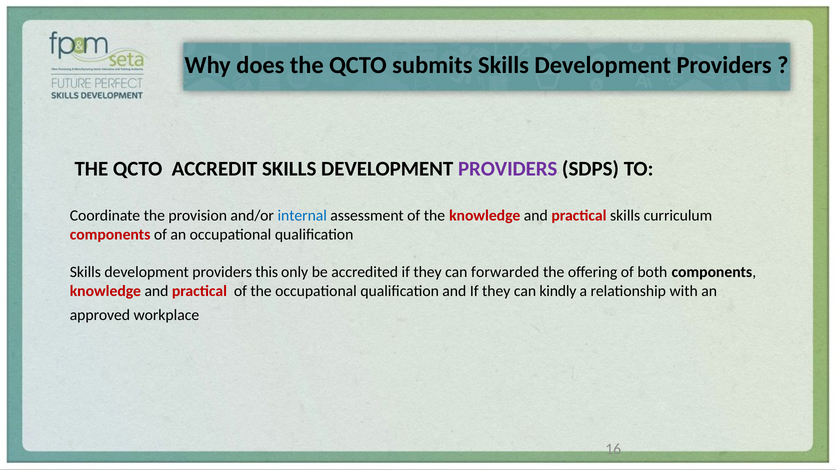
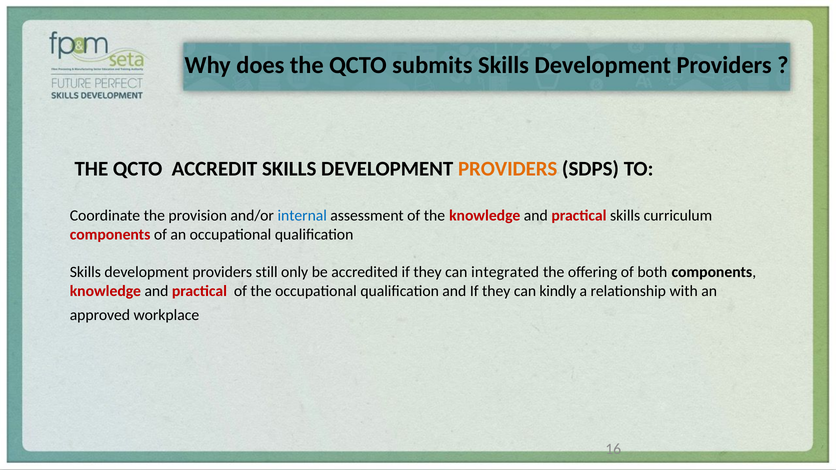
PROVIDERS colour: purple -> orange (508, 169)
this: this -> still (267, 272)
forwarded: forwarded -> integrated (505, 272)
